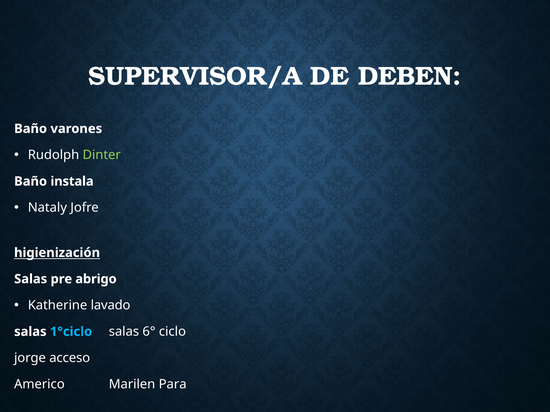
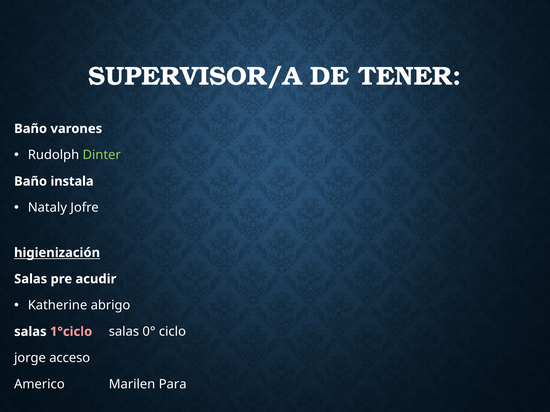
DEBEN: DEBEN -> TENER (410, 76)
abrigo: abrigo -> acudir (96, 279)
lavado: lavado -> abrigo (111, 306)
1°ciclo colour: light blue -> pink (71, 332)
6°: 6° -> 0° (149, 332)
